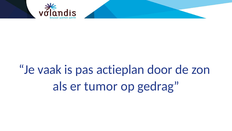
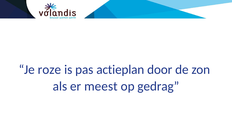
vaak: vaak -> roze (49, 69)
tumor: tumor -> meest (101, 86)
